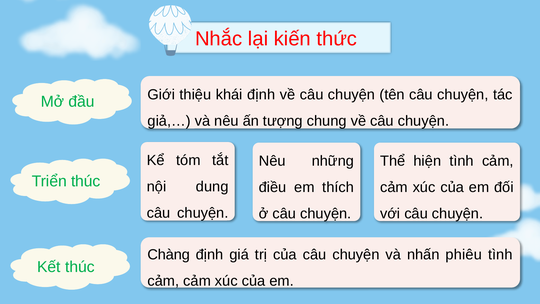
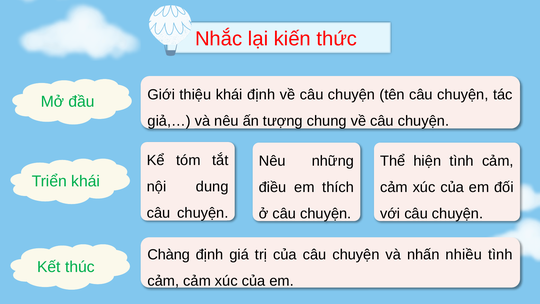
Triển thúc: thúc -> khái (86, 181)
phiêu: phiêu -> nhiều (464, 254)
